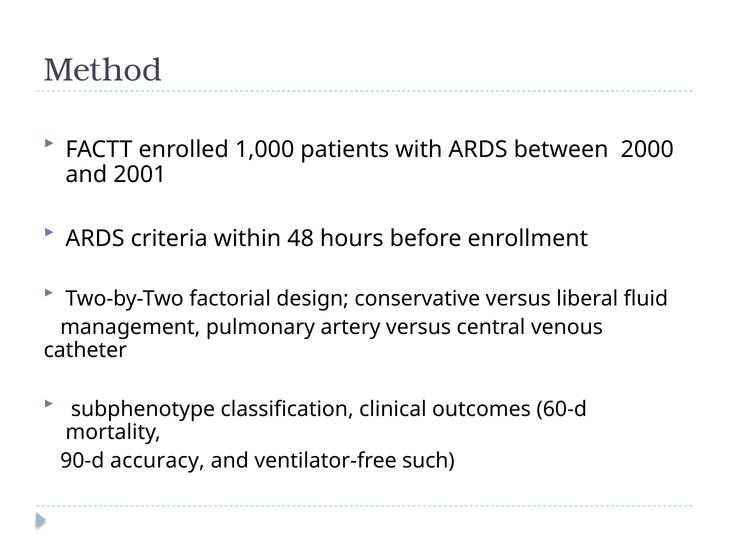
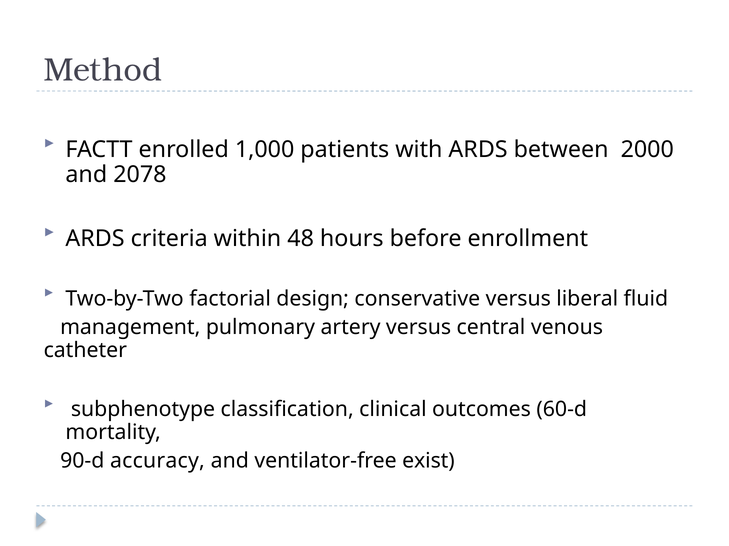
2001: 2001 -> 2078 (140, 175)
such: such -> exist (428, 461)
